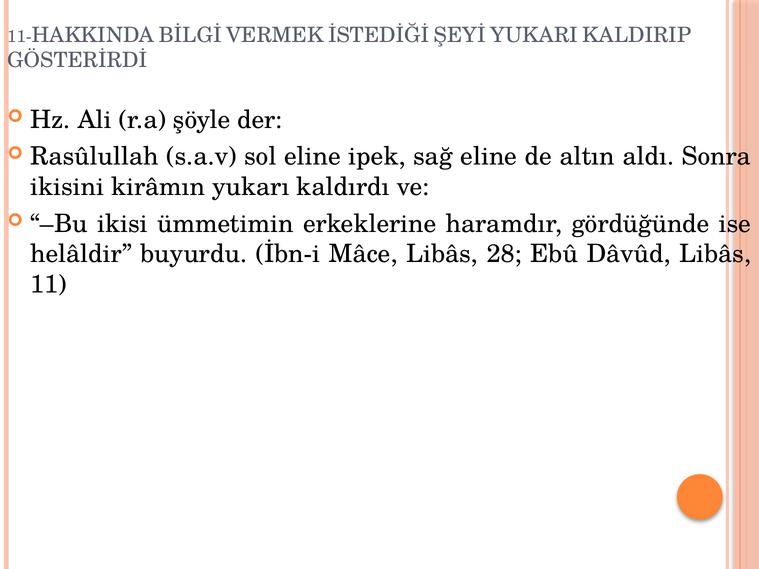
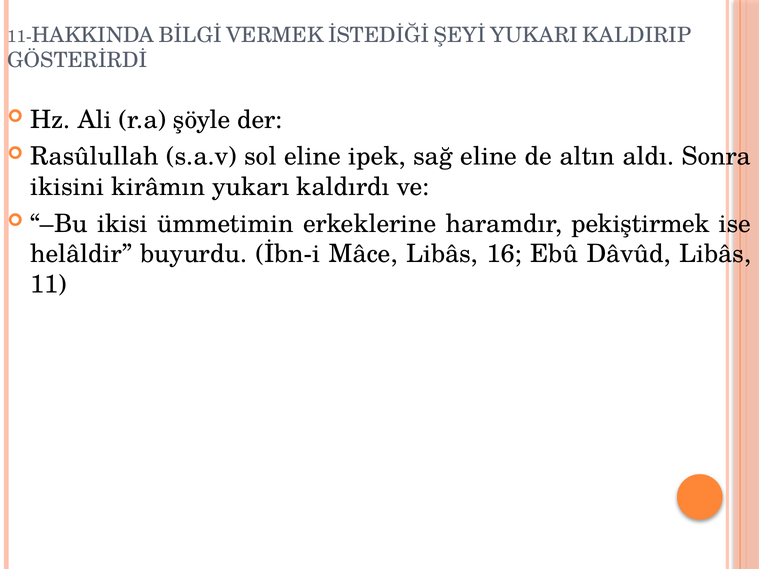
gördüğünde: gördüğünde -> pekiştirmek (641, 224)
28: 28 -> 16 (504, 254)
